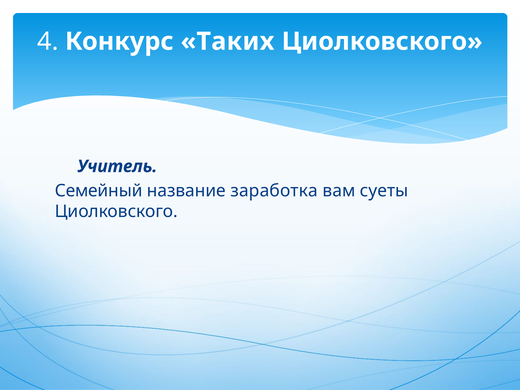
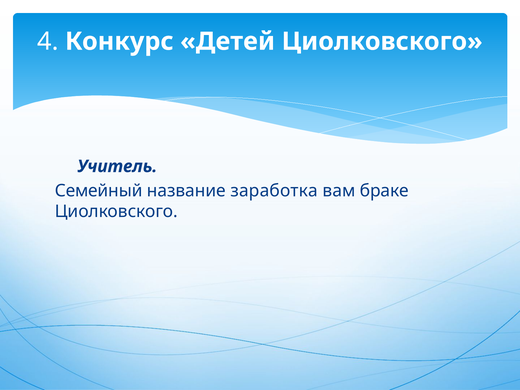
Таких: Таких -> Детей (228, 41)
суеты: суеты -> браке (384, 191)
